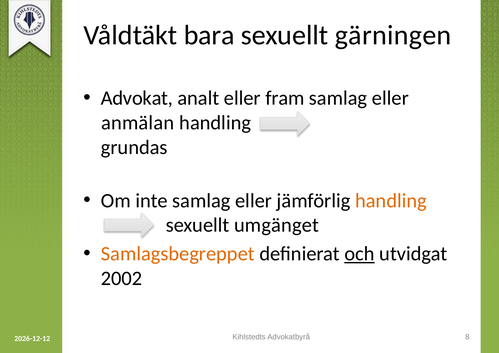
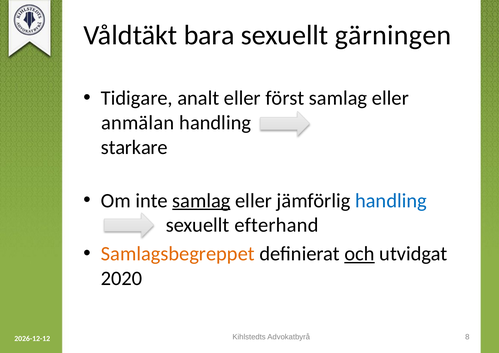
Advokat: Advokat -> Tidigare (137, 98)
fram: fram -> först (285, 98)
grundas: grundas -> starkare (134, 147)
samlag underline: none -> present (201, 201)
handling colour: orange -> blue (391, 201)
umgänget: umgänget -> efterhand (277, 225)
2002: 2002 -> 2020 (122, 278)
